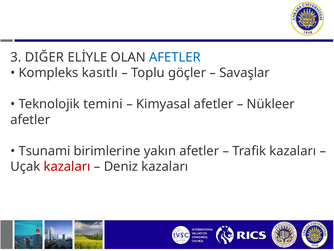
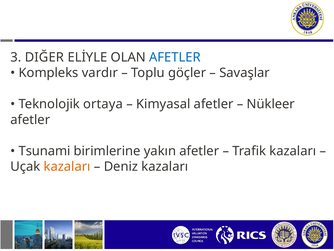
kasıtlı: kasıtlı -> vardır (100, 73)
temini: temini -> ortaya (103, 104)
kazaları colour: red -> orange (67, 166)
